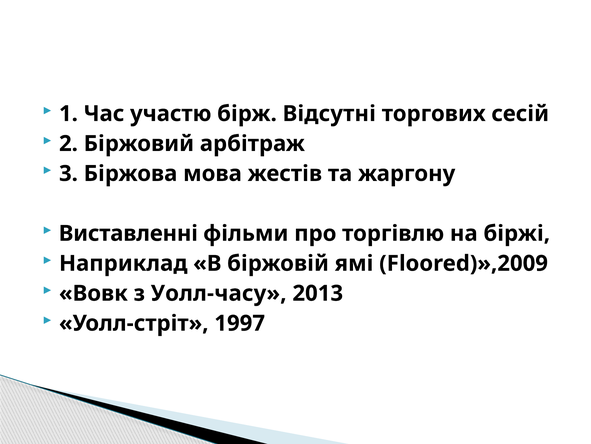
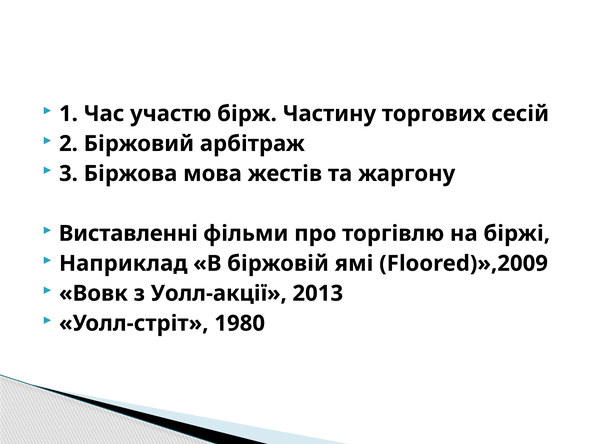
Відсутні: Відсутні -> Частину (329, 114)
Уолл-часу: Уолл-часу -> Уолл-акції (219, 293)
1997: 1997 -> 1980 (240, 323)
